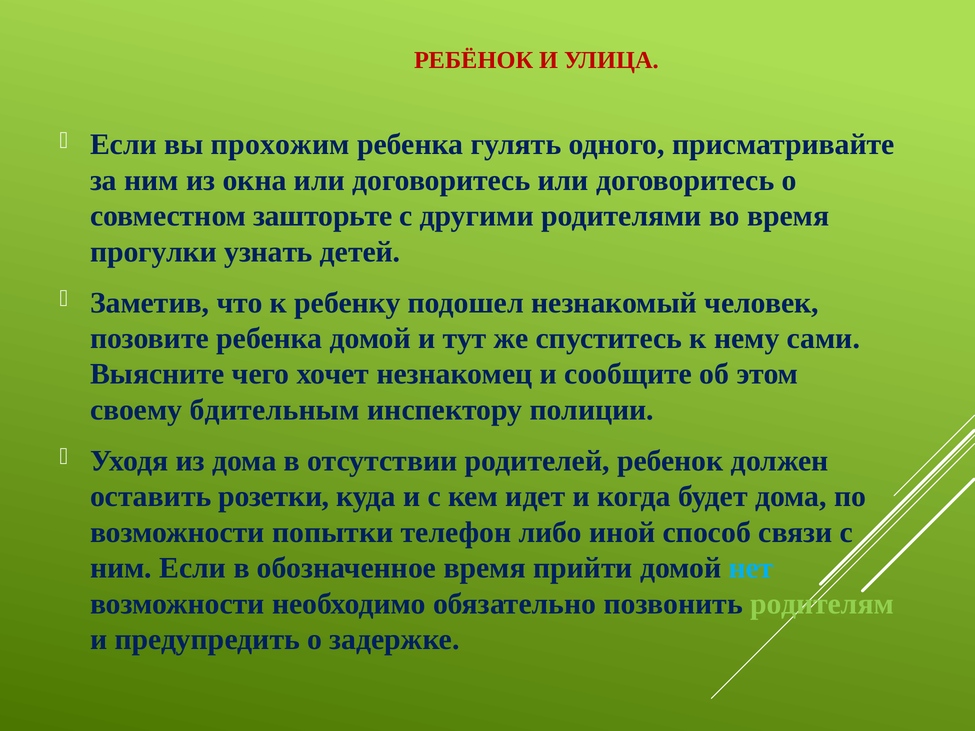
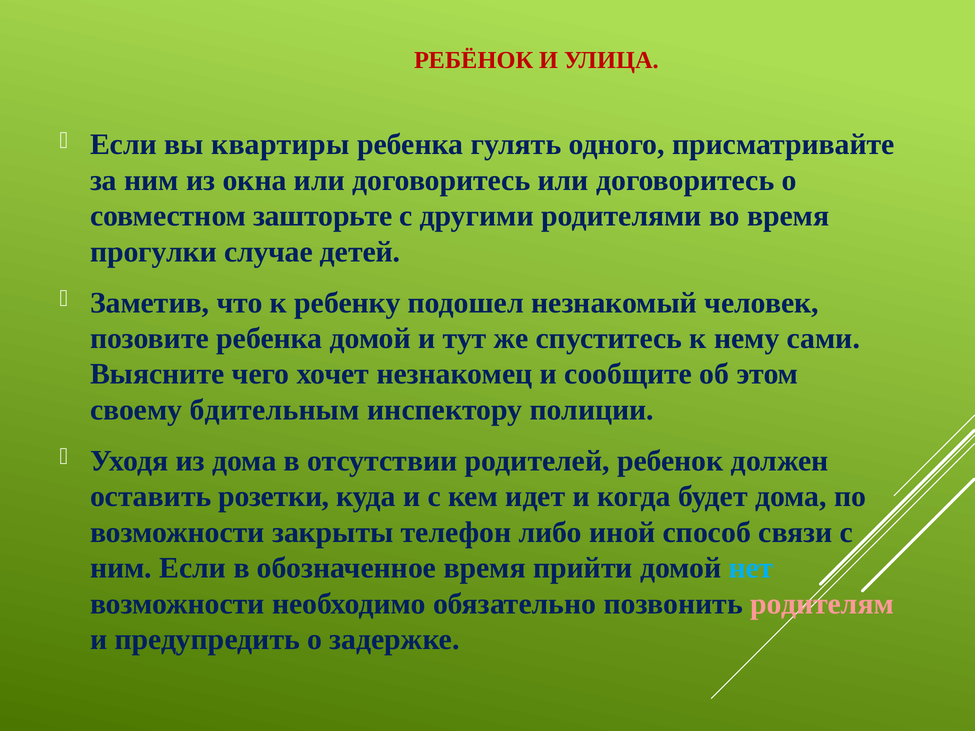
прохожим: прохожим -> квартиры (280, 145)
узнать: узнать -> случае (269, 252)
попытки: попытки -> закрыты (333, 532)
родителям colour: light green -> pink (822, 604)
